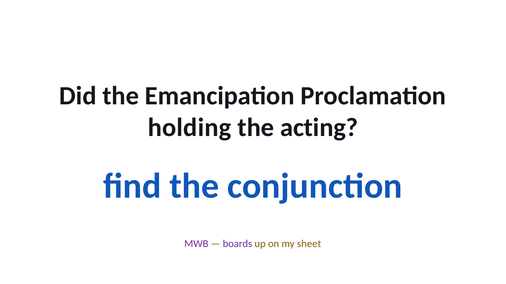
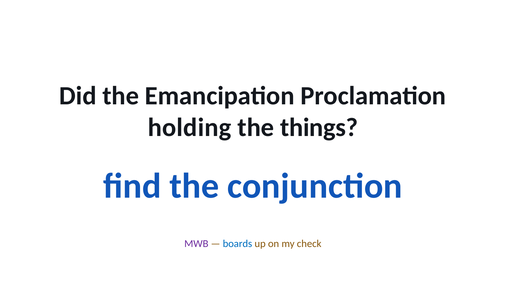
acting: acting -> things (319, 128)
boards colour: purple -> blue (237, 244)
sheet: sheet -> check (309, 244)
